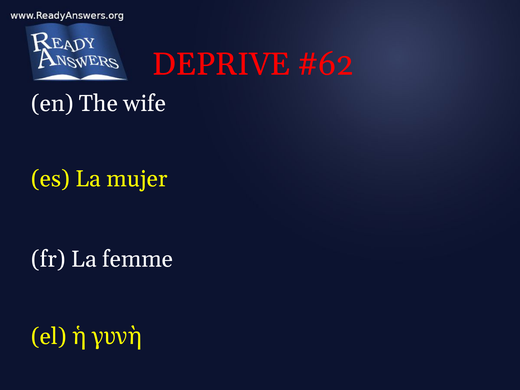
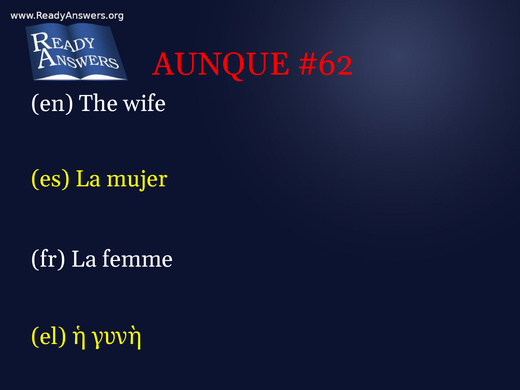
DEPRIVE: DEPRIVE -> AUNQUE (221, 64)
